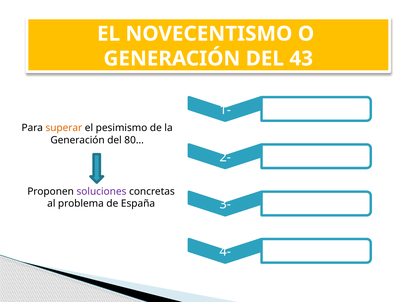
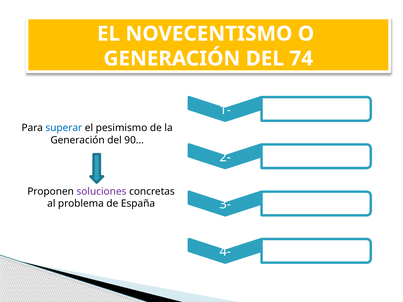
43: 43 -> 74 (301, 59)
superar colour: orange -> blue (64, 128)
80…: 80… -> 90… (134, 140)
